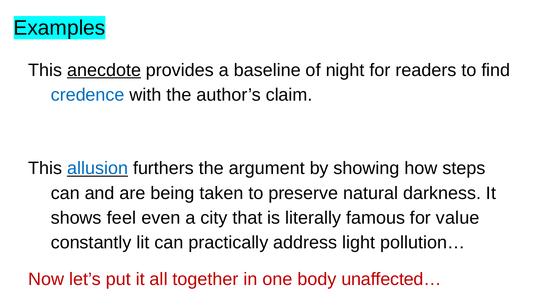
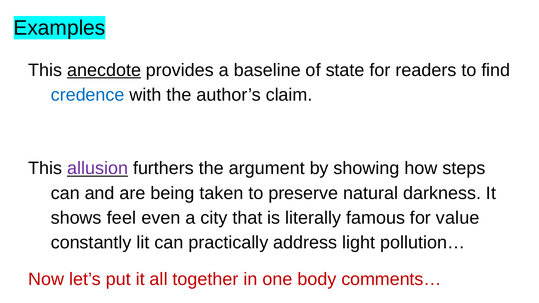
night: night -> state (345, 70)
allusion colour: blue -> purple (98, 168)
unaffected…: unaffected… -> comments… (391, 280)
